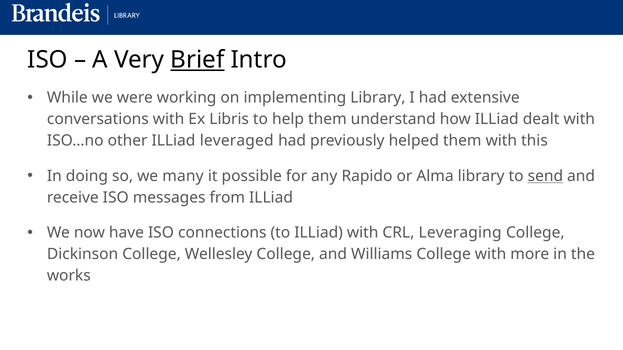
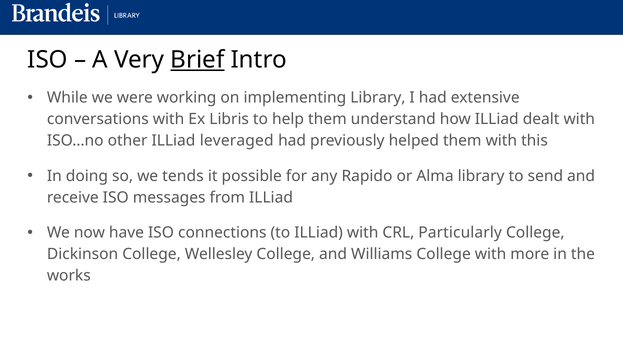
many: many -> tends (183, 176)
send underline: present -> none (545, 176)
Leveraging: Leveraging -> Particularly (460, 233)
